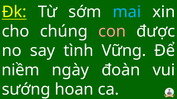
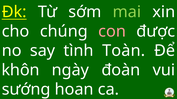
mai colour: light blue -> light green (127, 12)
Vững: Vững -> Toàn (124, 51)
niềm: niềm -> khôn (21, 70)
